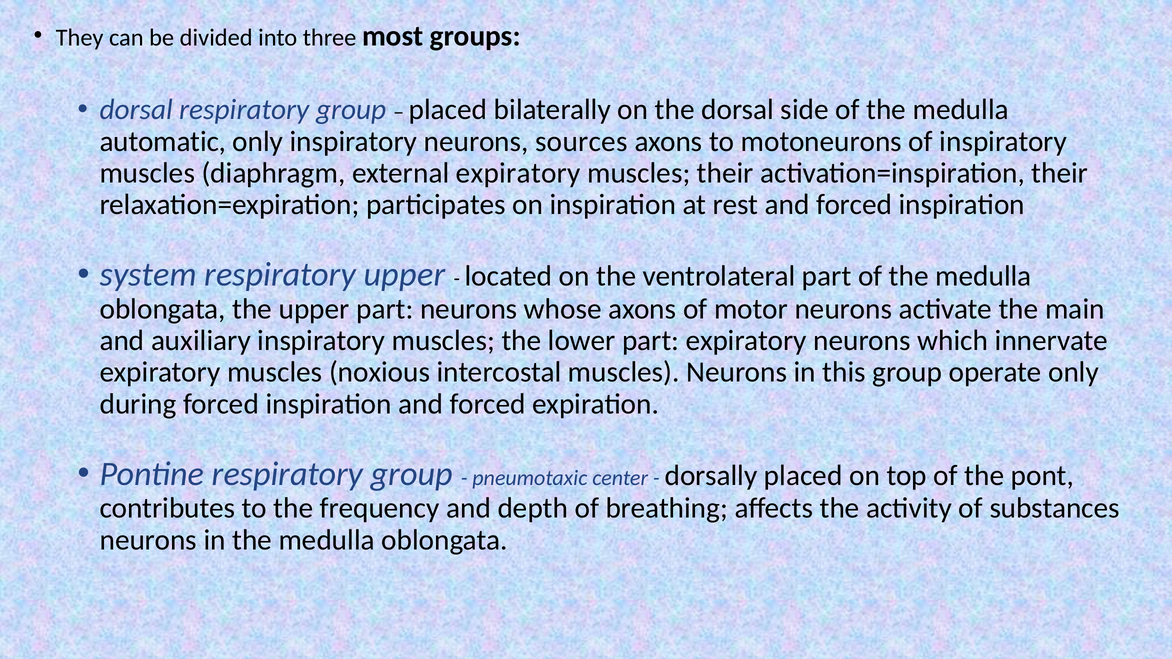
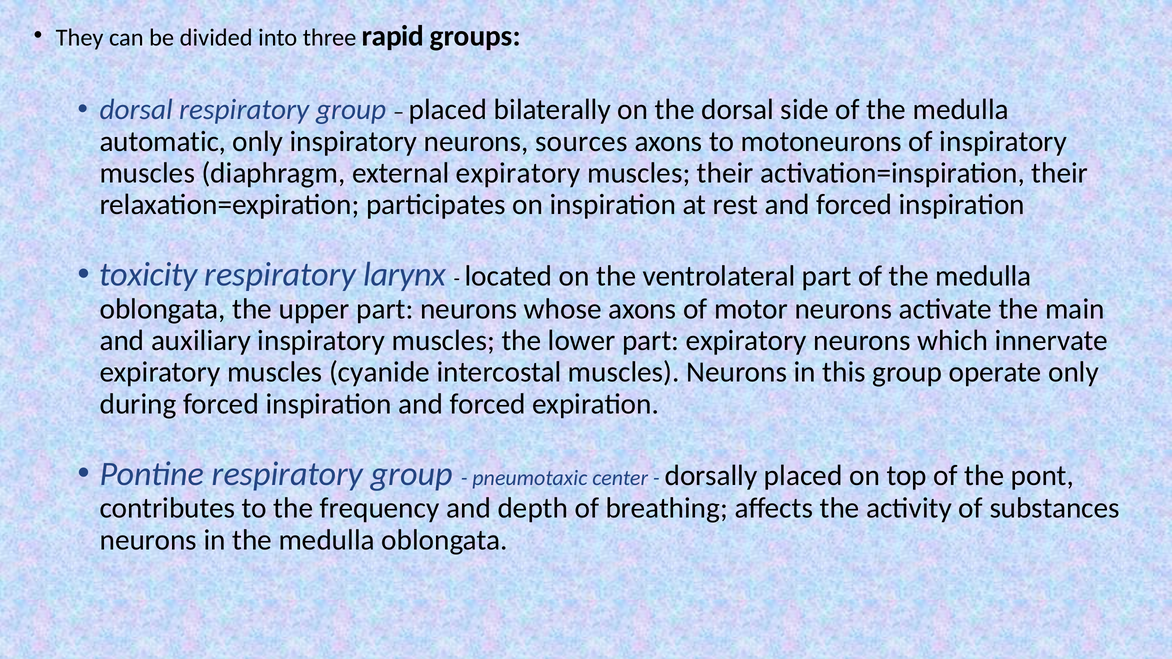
most: most -> rapid (393, 36)
system: system -> toxicity (148, 275)
respiratory upper: upper -> larynx (405, 275)
noxious: noxious -> cyanide (380, 372)
